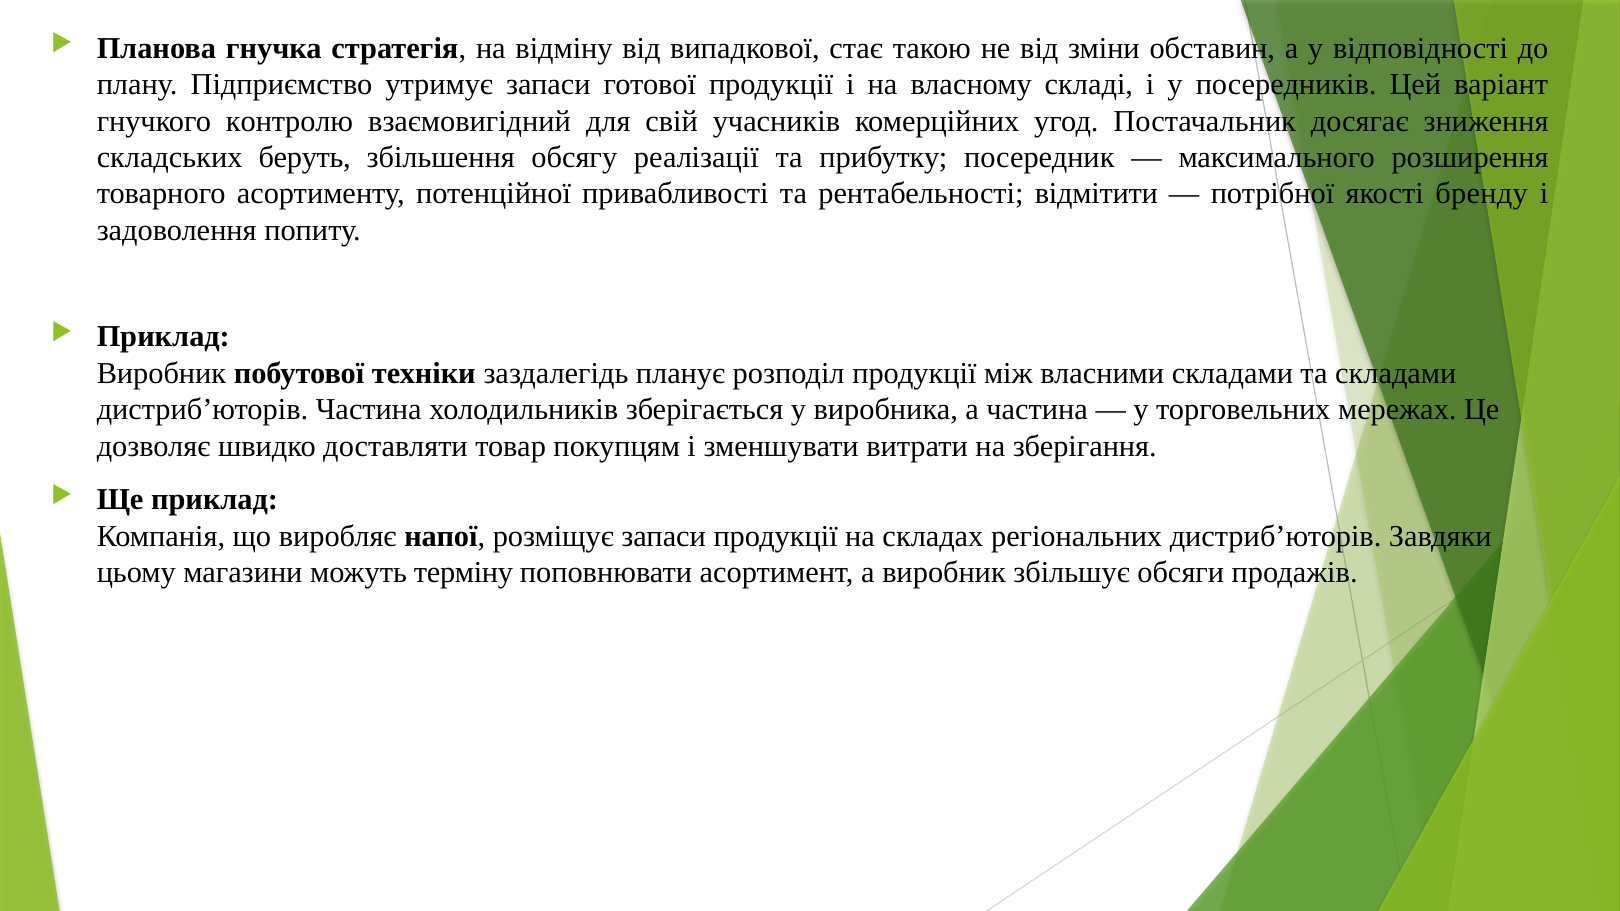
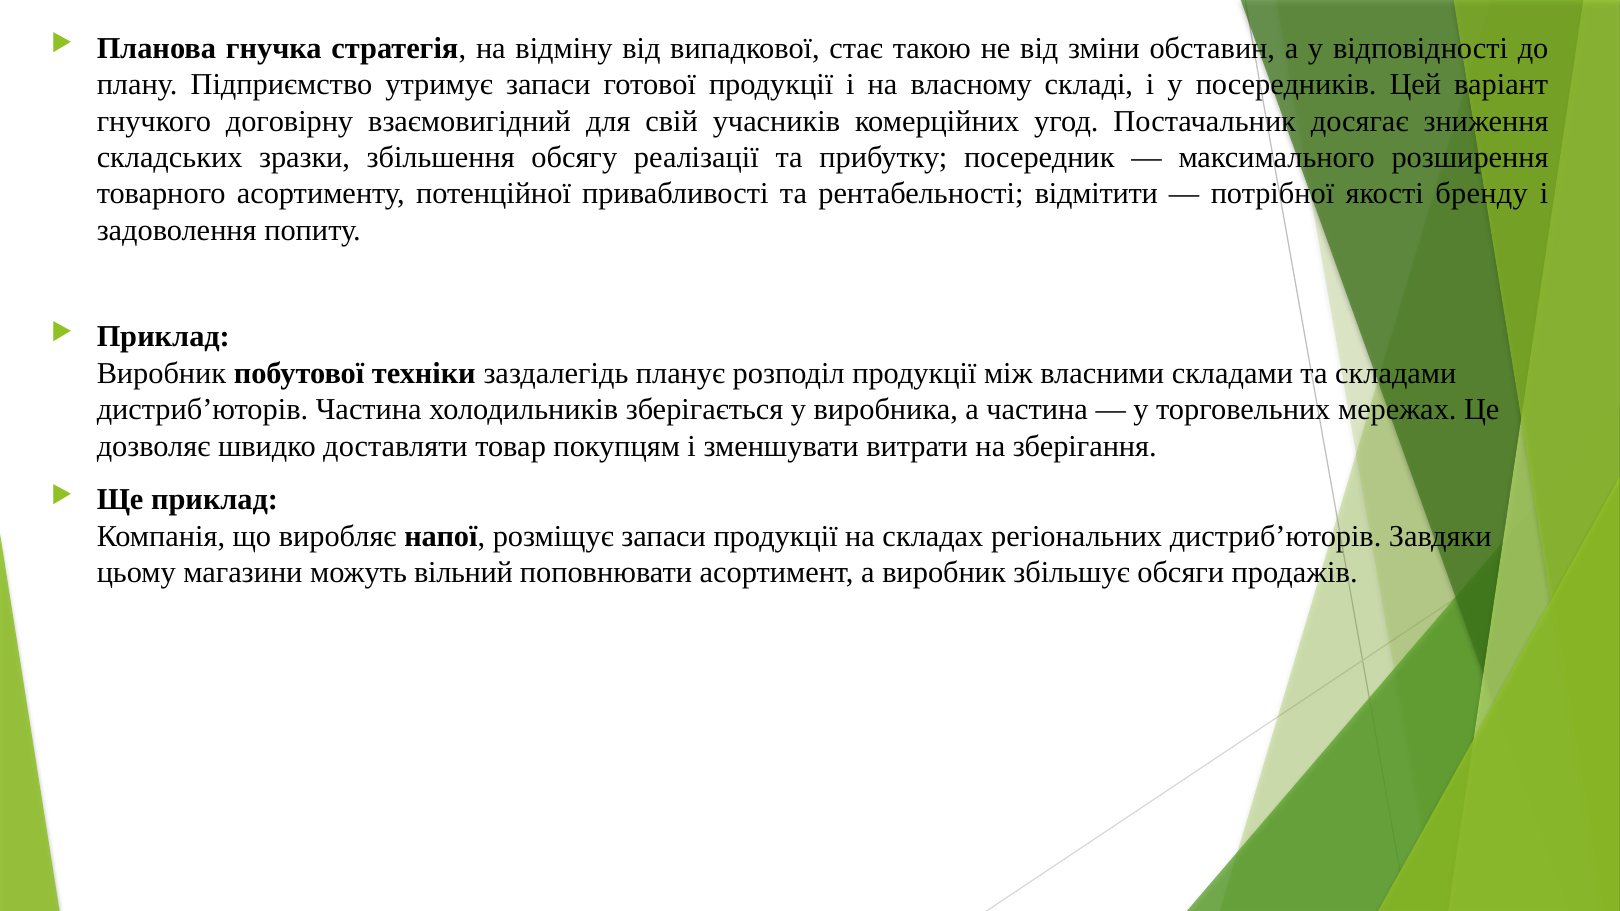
контролю: контролю -> договірну (290, 121)
беруть: беруть -> зразки (305, 157)
терміну: терміну -> вільний (464, 573)
